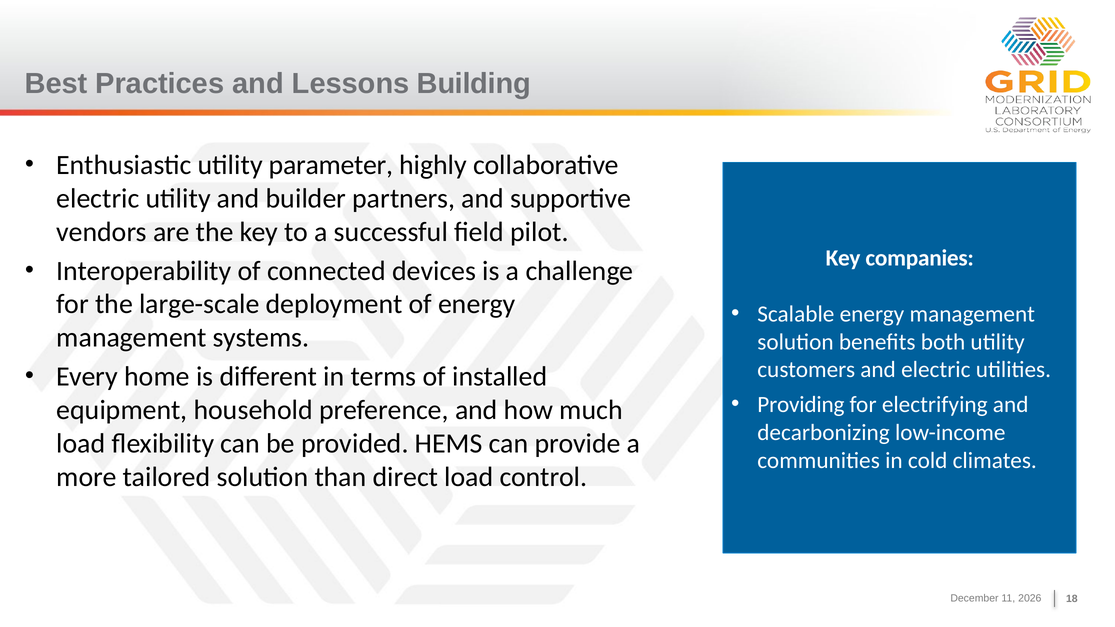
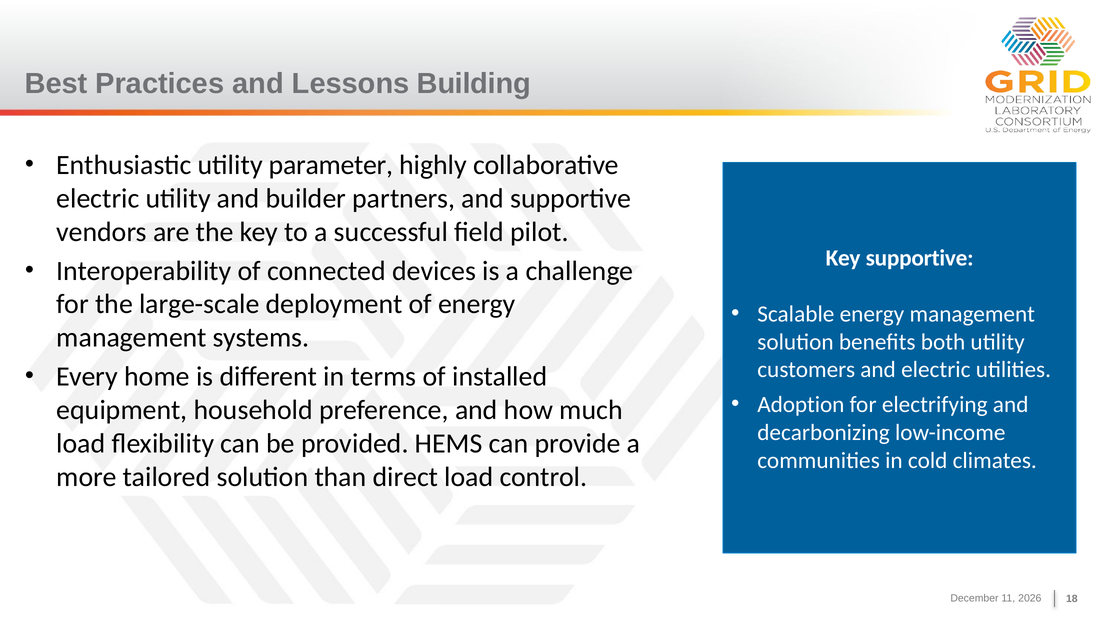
Key companies: companies -> supportive (920, 258)
Providing: Providing -> Adoption (801, 405)
